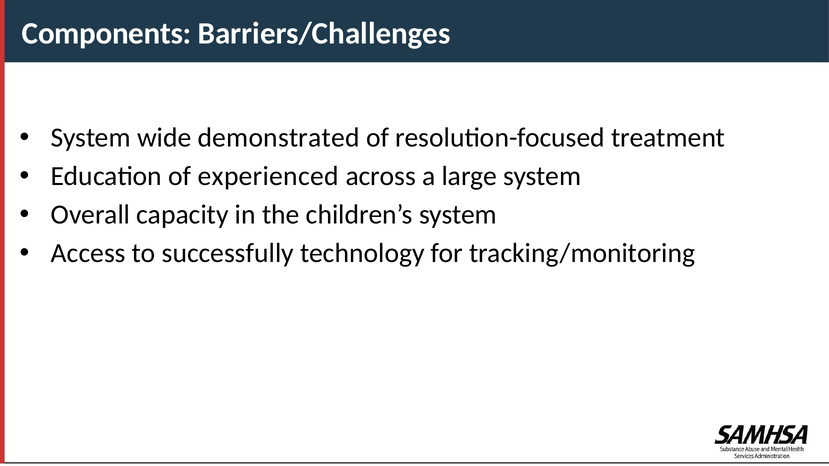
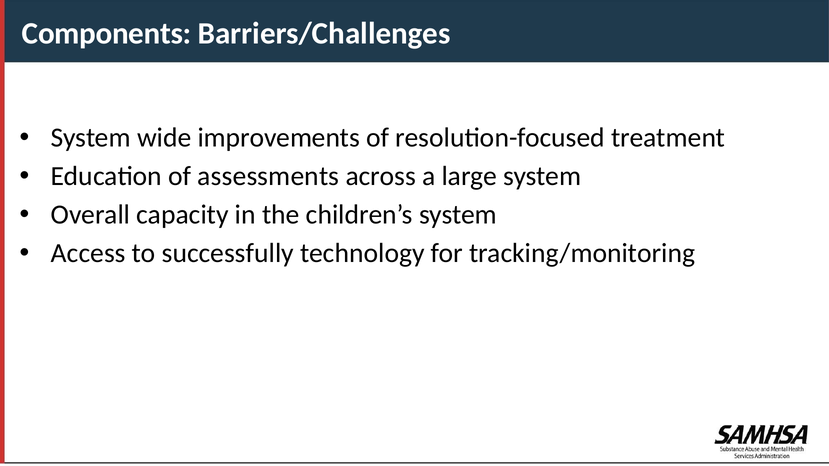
demonstrated: demonstrated -> improvements (279, 138)
experienced: experienced -> assessments (268, 176)
